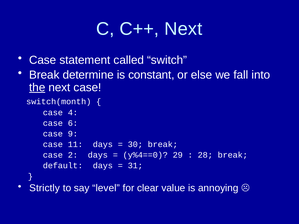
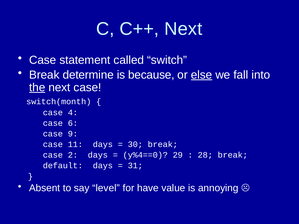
constant: constant -> because (151, 75)
else underline: none -> present (202, 75)
Strictly: Strictly -> Absent (45, 188)
clear: clear -> have (148, 188)
